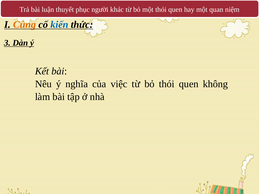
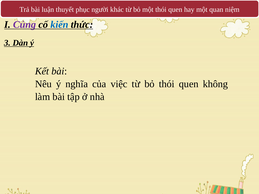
Củng colour: orange -> purple (25, 25)
